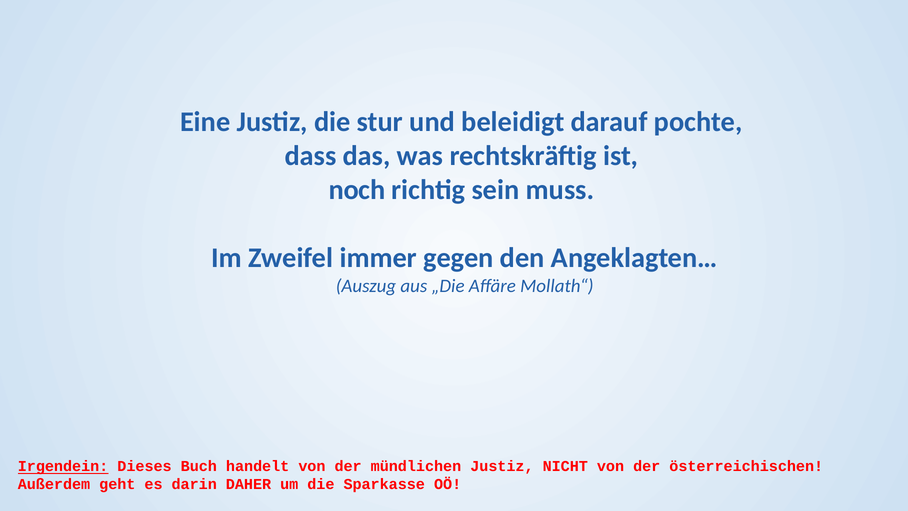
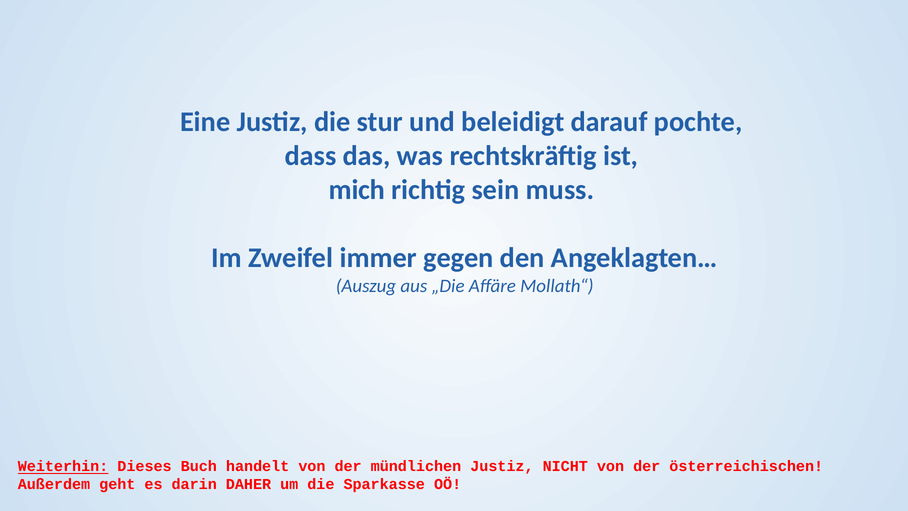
noch: noch -> mich (357, 190)
Irgendein: Irgendein -> Weiterhin (63, 466)
